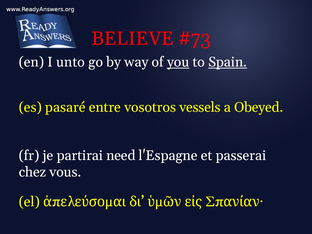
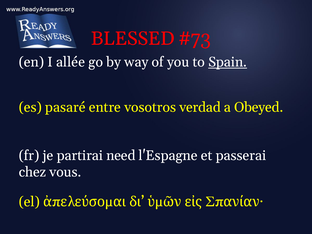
BELIEVE: BELIEVE -> BLESSED (133, 39)
unto: unto -> allée (71, 62)
you underline: present -> none (178, 62)
vessels: vessels -> verdad (200, 107)
